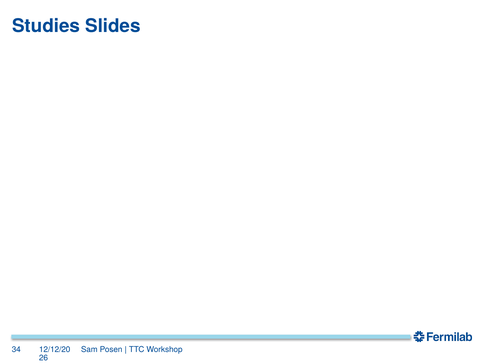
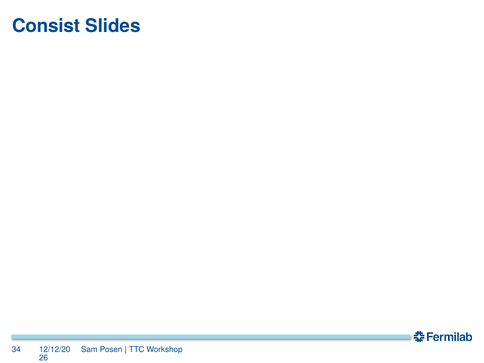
Studies: Studies -> Consist (46, 26)
